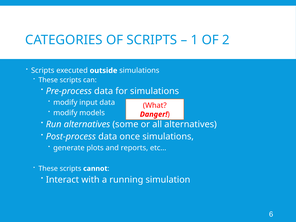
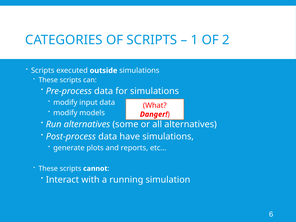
once: once -> have (130, 136)
